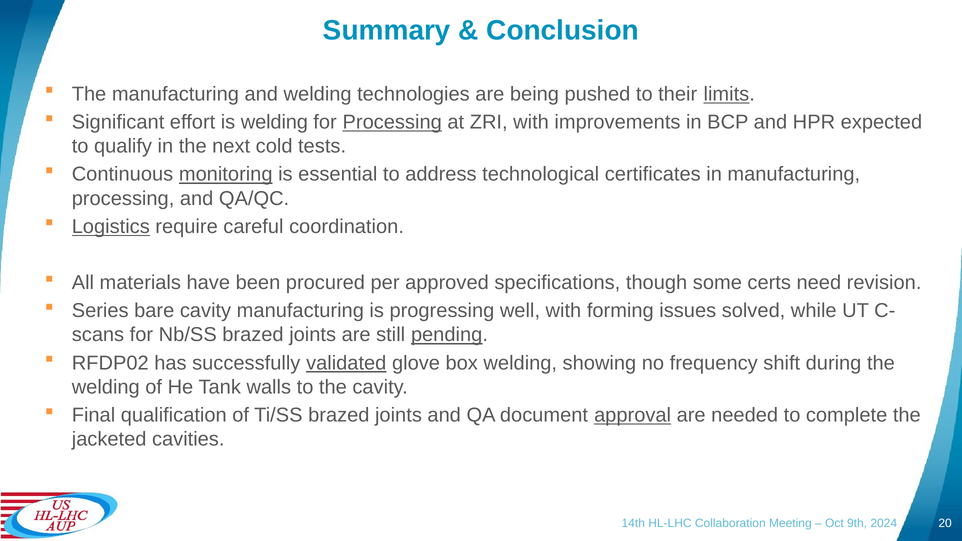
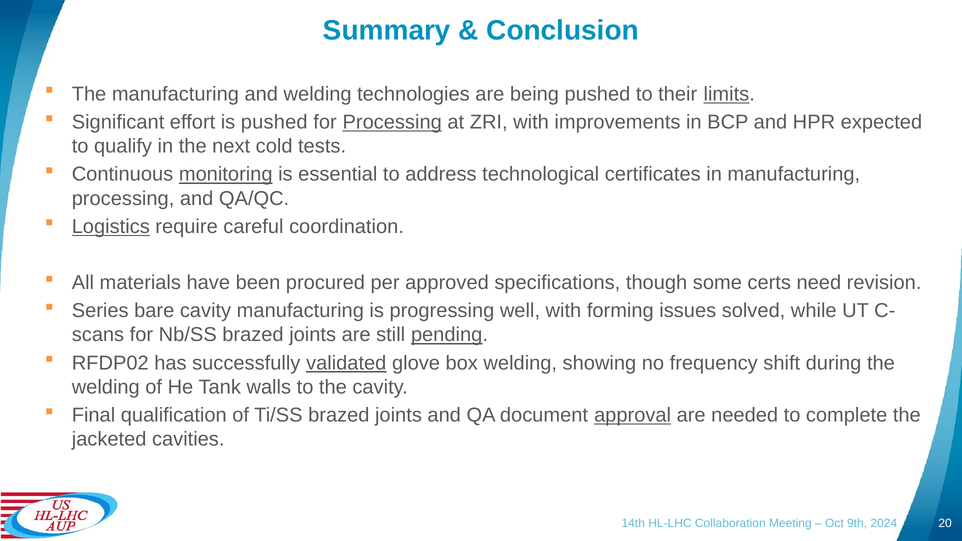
is welding: welding -> pushed (274, 122)
